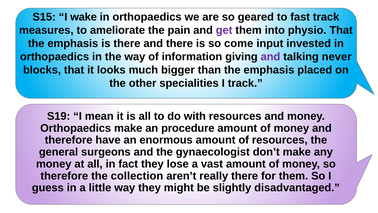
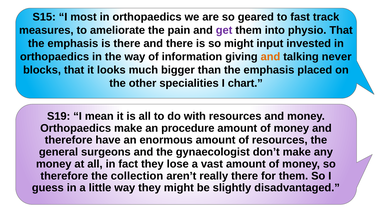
wake: wake -> most (84, 17)
so come: come -> might (239, 43)
and colour: purple -> orange (270, 57)
I track: track -> chart (245, 83)
